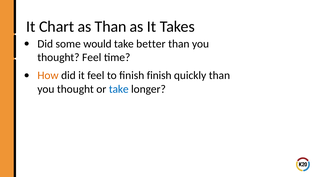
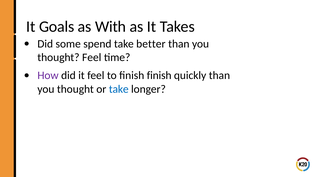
Chart: Chart -> Goals (57, 27)
as Than: Than -> With (111, 27)
would: would -> spend (97, 44)
How colour: orange -> purple (48, 76)
